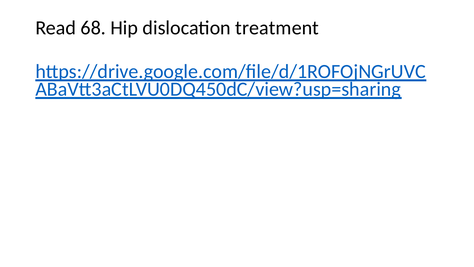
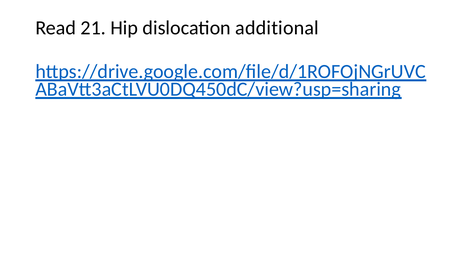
68: 68 -> 21 (93, 28)
treatment: treatment -> additional (277, 28)
